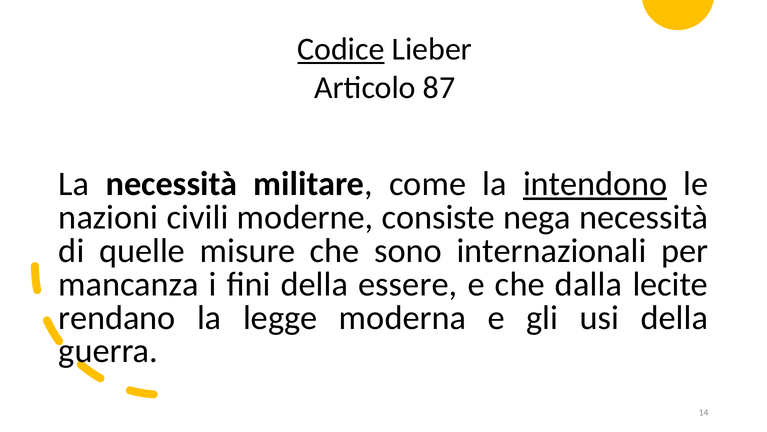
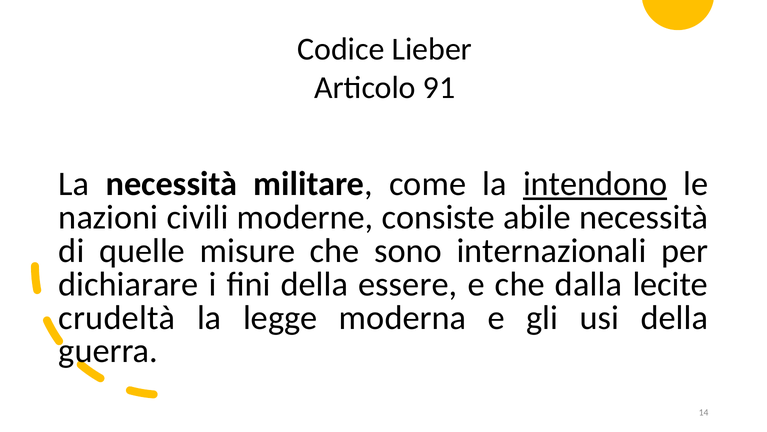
Codice underline: present -> none (341, 49)
87: 87 -> 91 (439, 87)
nega: nega -> abile (537, 217)
mancanza: mancanza -> dichiarare (128, 284)
rendano: rendano -> crudeltà (117, 317)
